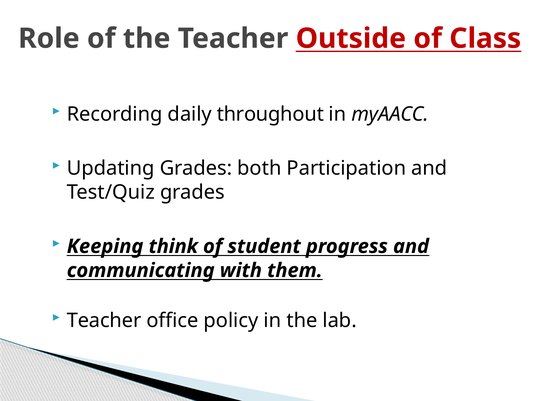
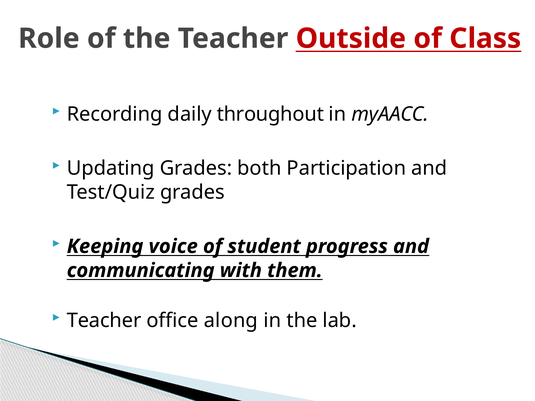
think: think -> voice (173, 247)
policy: policy -> along (231, 321)
